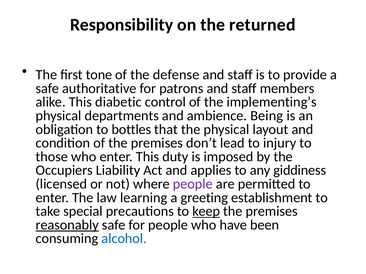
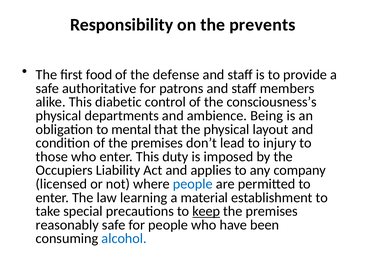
returned: returned -> prevents (262, 25)
tone: tone -> food (99, 75)
implementing’s: implementing’s -> consciousness’s (272, 102)
bottles: bottles -> mental (131, 130)
giddiness: giddiness -> company (300, 171)
people colour: purple -> blue (193, 184)
greeting: greeting -> material (204, 198)
reasonably underline: present -> none (67, 225)
